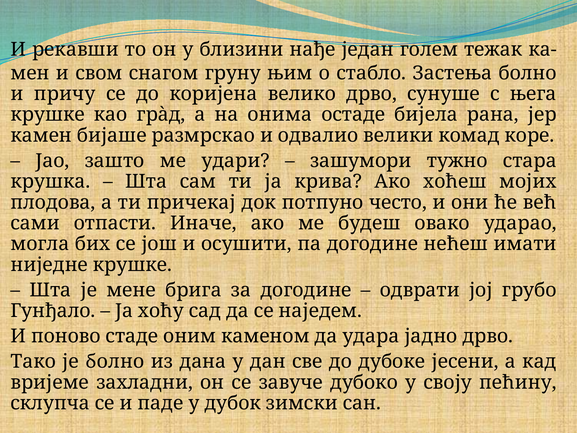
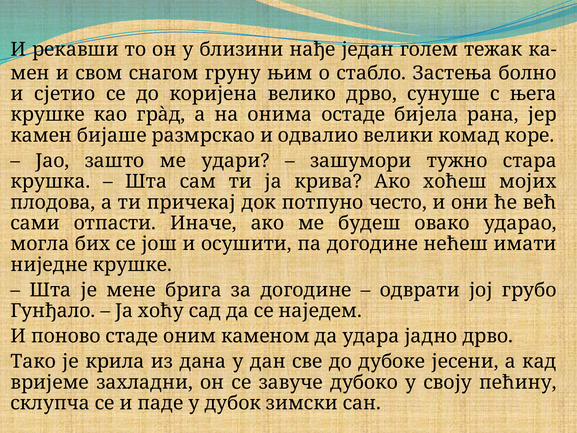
причу: причу -> сјетио (65, 94)
је болно: болно -> крила (115, 361)
